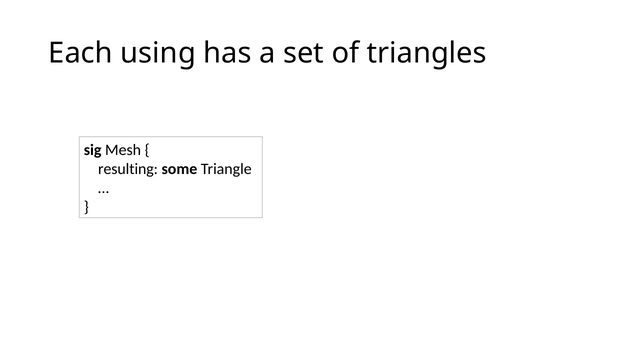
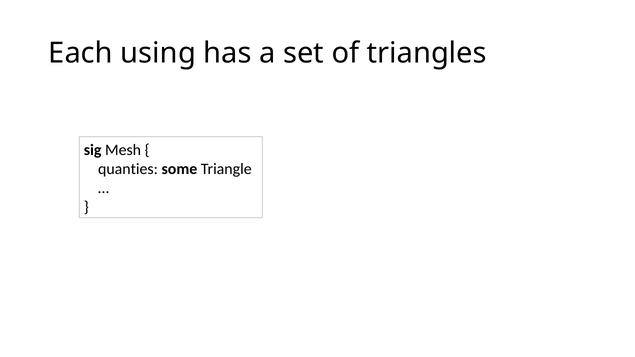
resulting: resulting -> quanties (128, 169)
